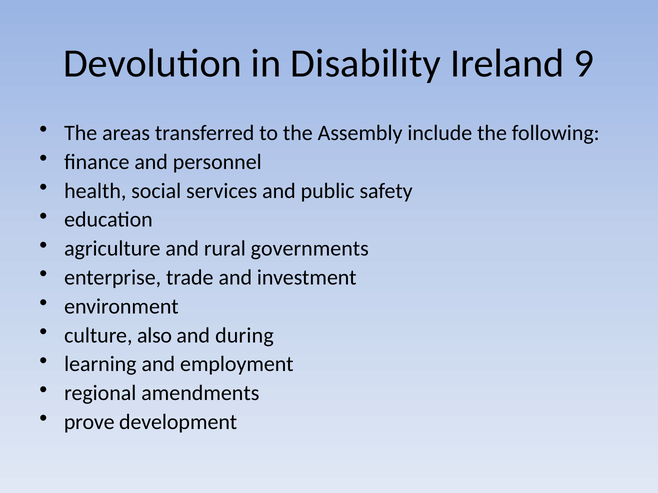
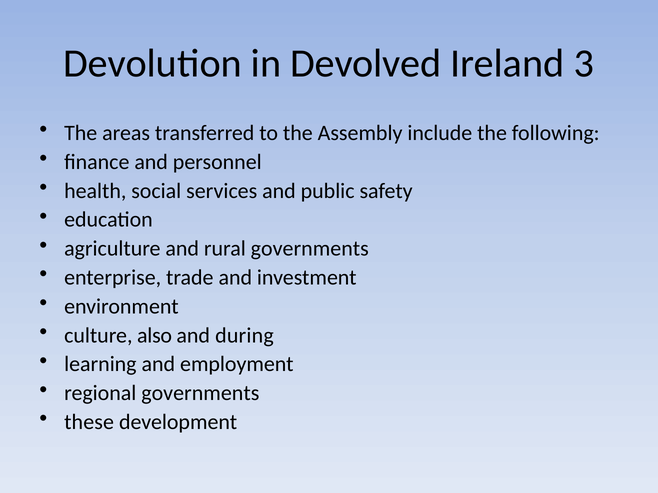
Disability: Disability -> Devolved (366, 64)
9: 9 -> 3 (584, 64)
regional amendments: amendments -> governments (200, 394)
prove: prove -> these (89, 423)
